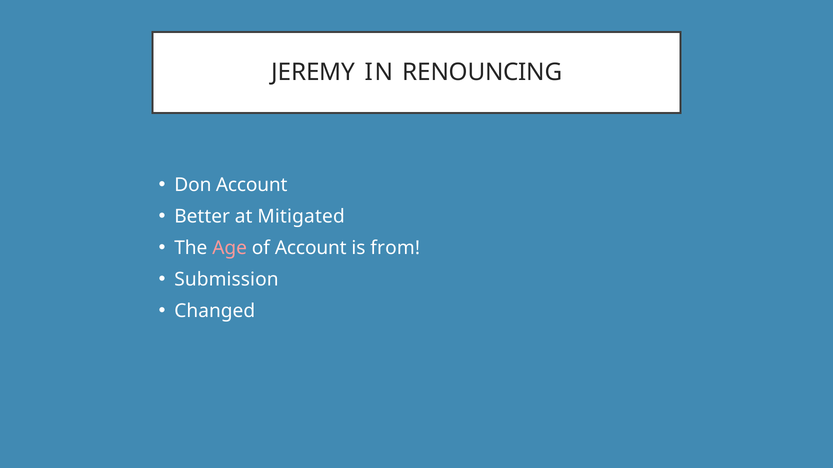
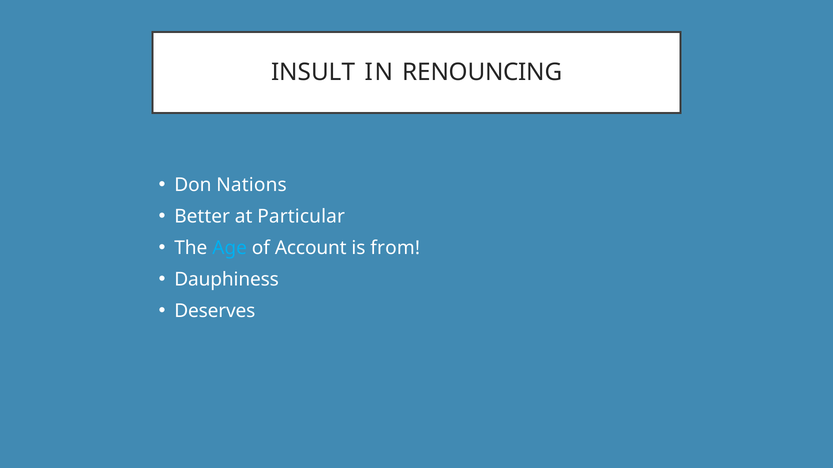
JEREMY: JEREMY -> INSULT (313, 72)
Don Account: Account -> Nations (252, 185)
Mitigated: Mitigated -> Particular (301, 217)
Age colour: pink -> light blue (230, 248)
Submission: Submission -> Dauphiness (227, 280)
Changed: Changed -> Deserves (215, 312)
